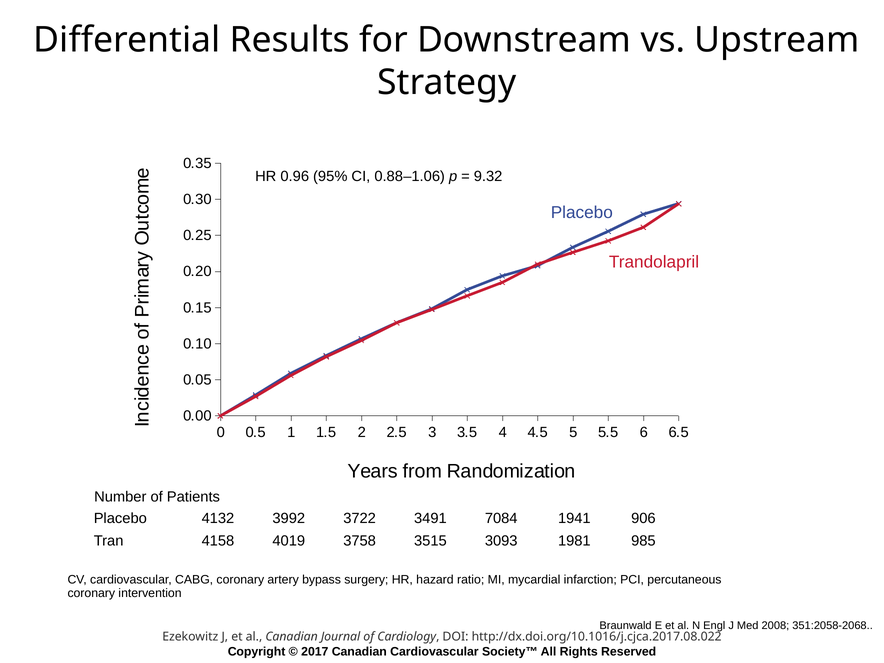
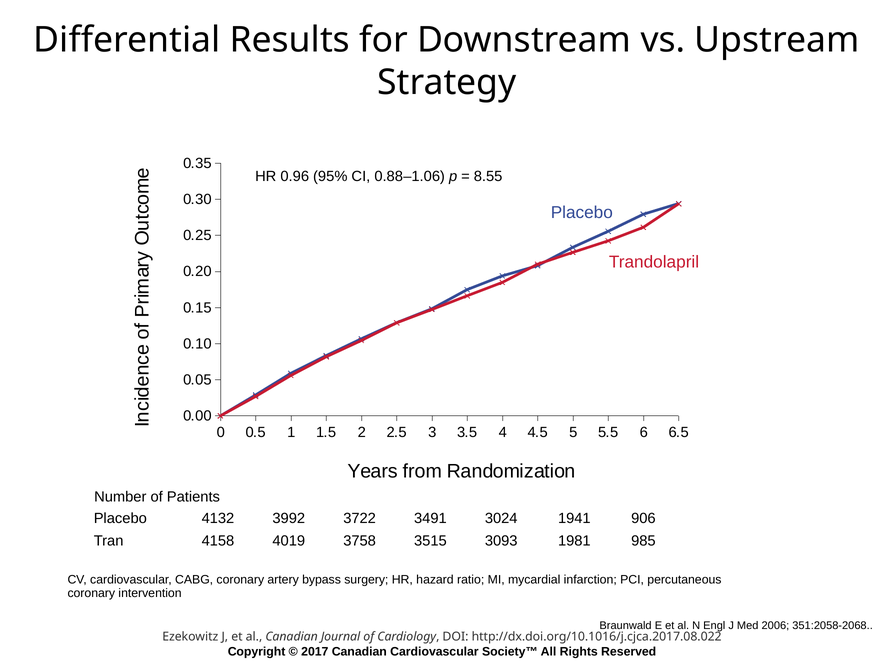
9.32: 9.32 -> 8.55 (488, 176)
7084: 7084 -> 3024 (501, 518)
2008: 2008 -> 2006 (775, 626)
